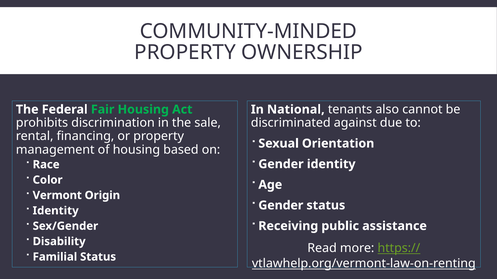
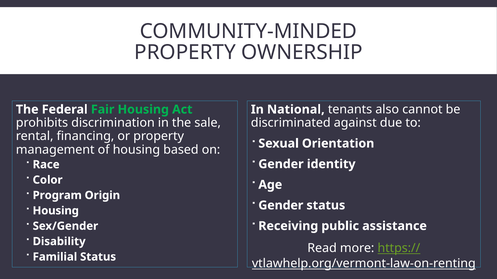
Vermont: Vermont -> Program (57, 196)
Identity: Identity -> Housing (56, 211)
